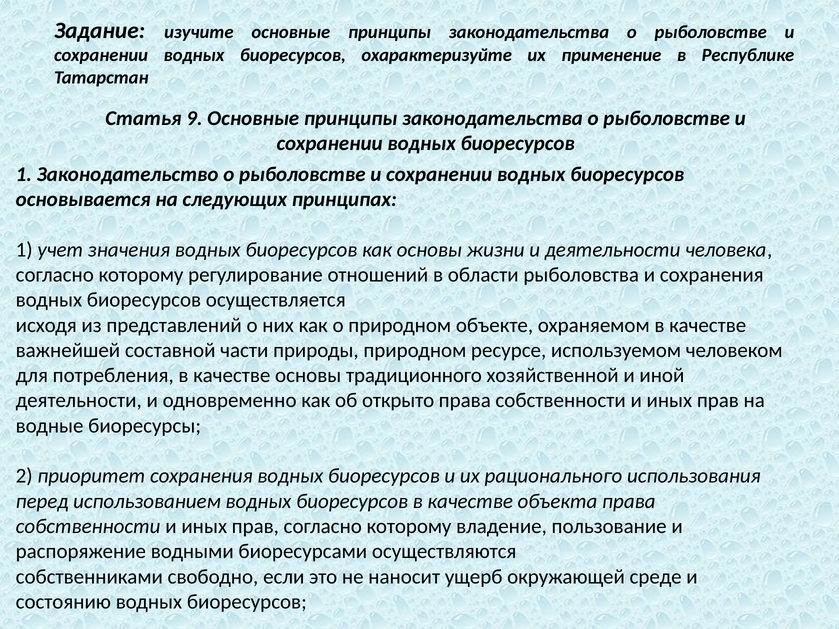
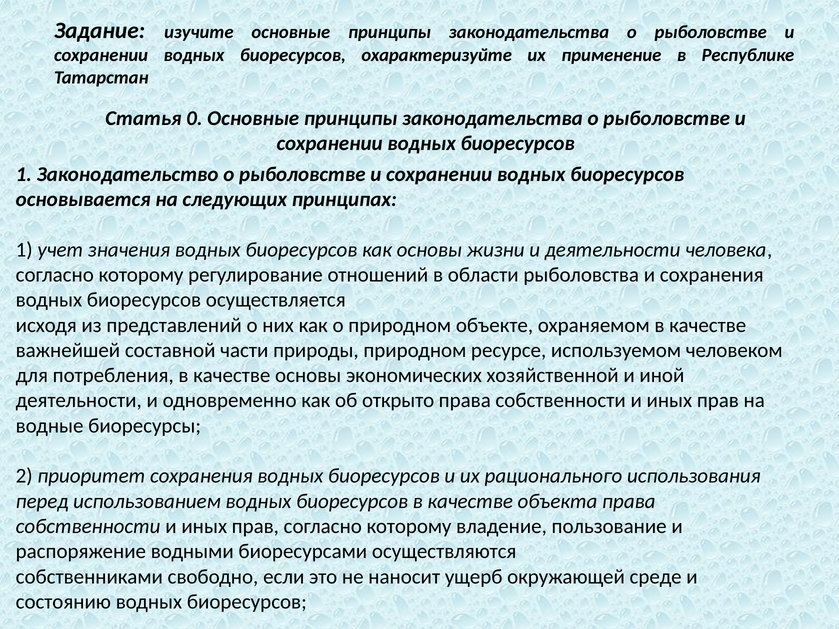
9: 9 -> 0 (194, 118)
традиционного: традиционного -> экономических (414, 376)
